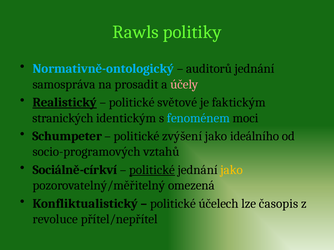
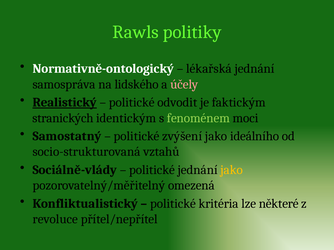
Normativně-ontologický colour: light blue -> white (103, 69)
auditorů: auditorů -> lékařská (209, 69)
prosadit: prosadit -> lidského (137, 84)
světové: světové -> odvodit (177, 103)
fenoménem colour: light blue -> light green (198, 118)
Schumpeter: Schumpeter -> Samostatný (67, 136)
socio-programových: socio-programových -> socio-strukturovaná (87, 152)
Sociálně-církví: Sociálně-církví -> Sociálně-vlády (75, 170)
politické underline: present -> none (152, 170)
účelech: účelech -> kritéria (219, 204)
časopis: časopis -> některé (279, 204)
